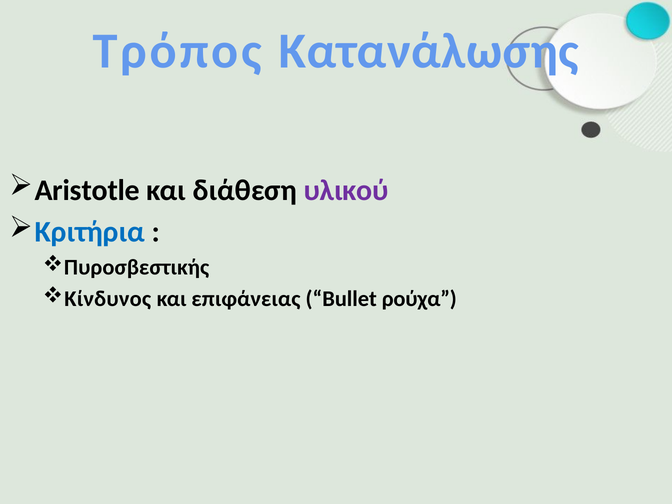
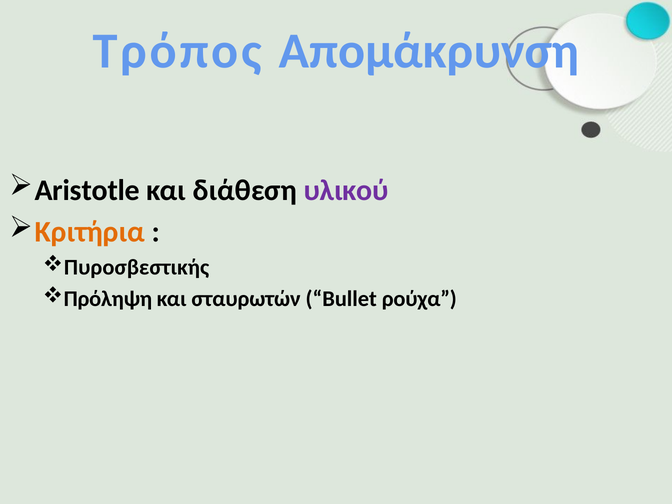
Κατανάλωσης: Κατανάλωσης -> Απομάκρυνση (429, 51)
Κριτήρια colour: blue -> orange (90, 232)
Κίνδυνος: Κίνδυνος -> Πρόληψη (108, 299)
επιφάνειας: επιφάνειας -> σταυρωτών (246, 299)
